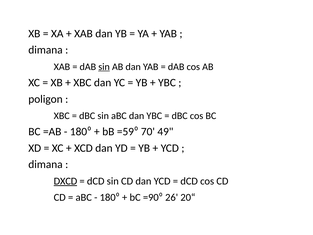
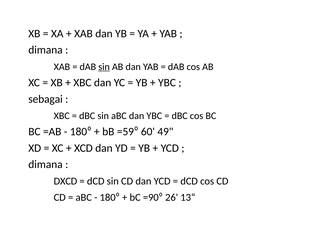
poligon: poligon -> sebagai (46, 99)
70: 70 -> 60 (148, 132)
DXCD underline: present -> none (65, 181)
20“: 20“ -> 13“ (188, 197)
